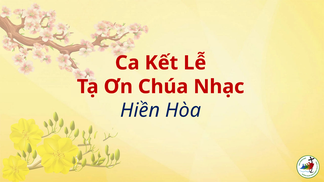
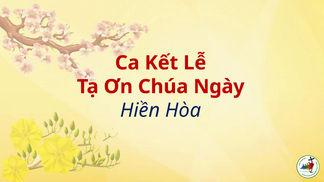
Nhạc: Nhạc -> Ngày (219, 87)
